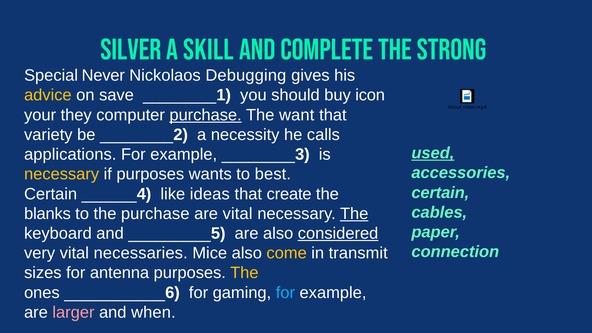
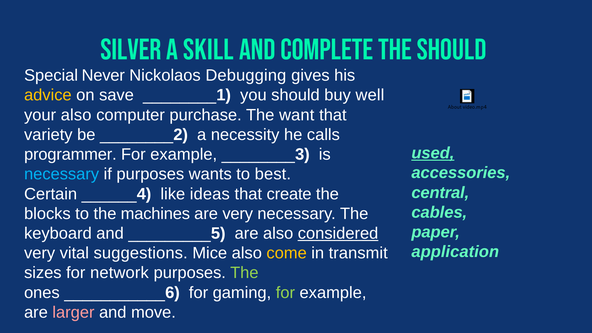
the strong: strong -> should (452, 50)
icon: icon -> well (370, 95)
your they: they -> also (76, 115)
purchase underline: present -> none (206, 115)
applications: applications -> programmer (70, 154)
necessary colour: yellow -> light blue (62, 174)
certain: certain -> central (440, 193)
blanks: blanks -> blocks (47, 214)
the purchase: purchase -> machines (155, 214)
are vital: vital -> very (238, 214)
The underline: present -> none (354, 214)
connection: connection -> application (455, 252)
necessaries: necessaries -> suggestions (141, 253)
antenna: antenna -> network (119, 273)
The colour: yellow -> light green (244, 273)
for colour: light blue -> light green (285, 293)
when: when -> move (153, 312)
